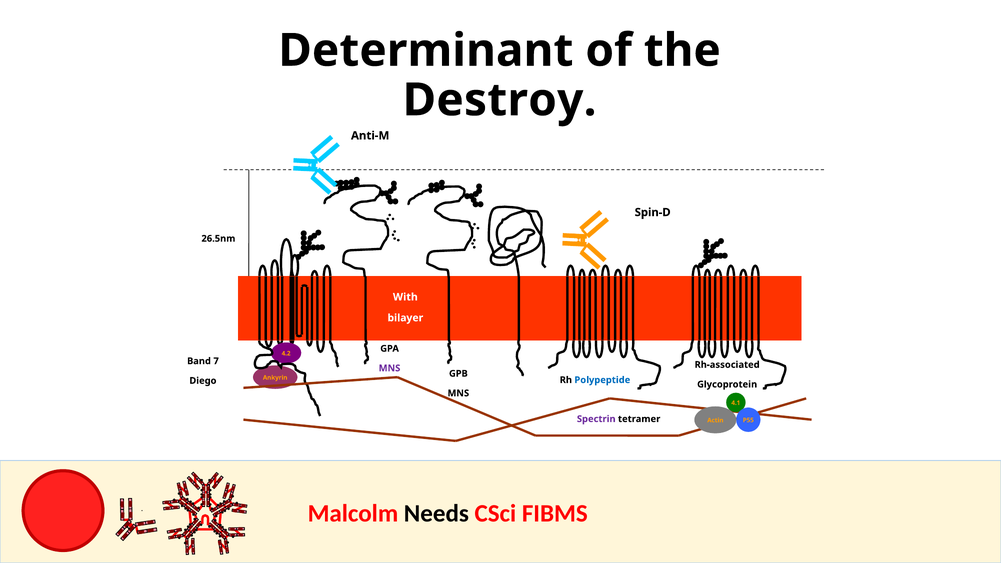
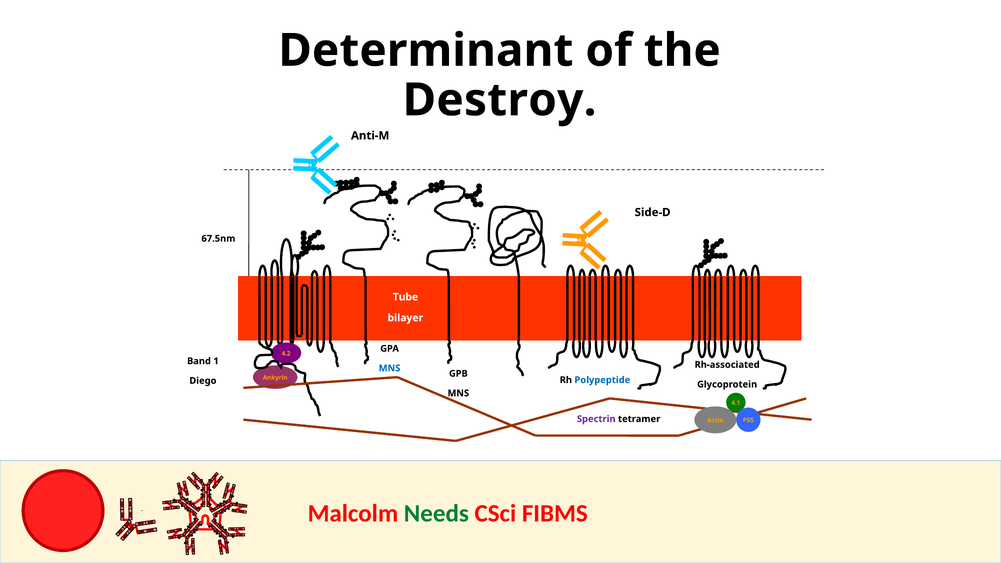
Spin-D: Spin-D -> Side-D (653, 212)
26.5nm: 26.5nm -> 67.5nm (218, 239)
With: With -> Tube (405, 297)
7: 7 -> 1 (216, 361)
MNS colour: purple -> blue (390, 368)
Needs colour: black -> green (436, 513)
